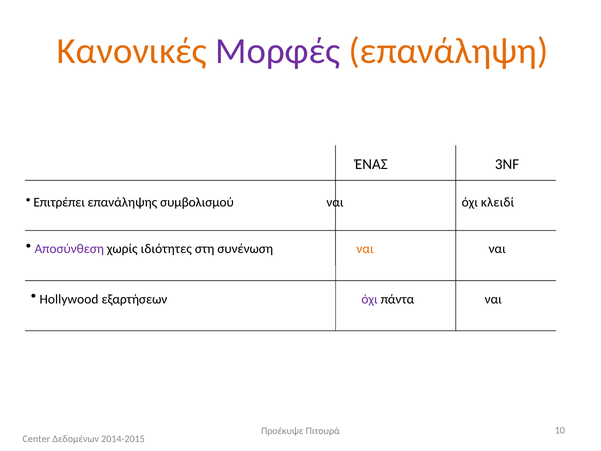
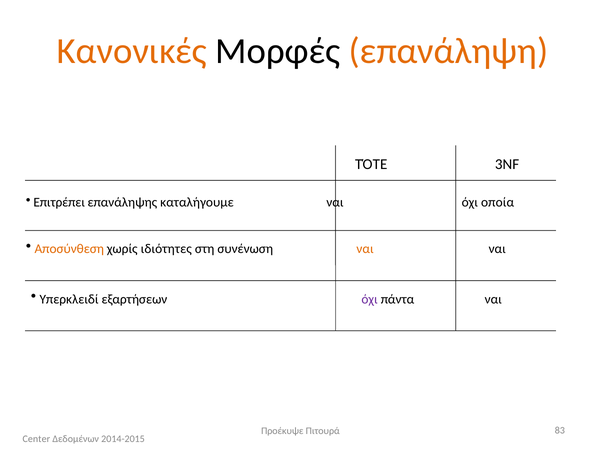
Μορφές colour: purple -> black (278, 51)
ΈΝΑΣ: ΈΝΑΣ -> ΤΌΤΕ (371, 164)
συμβολισμού: συμβολισμού -> καταλήγουμε (197, 202)
κλειδί: κλειδί -> οποία (498, 202)
Αποσύνθεση colour: purple -> orange (69, 249)
Hollywood: Hollywood -> Υπερκλειδί (69, 299)
10: 10 -> 83 (560, 430)
